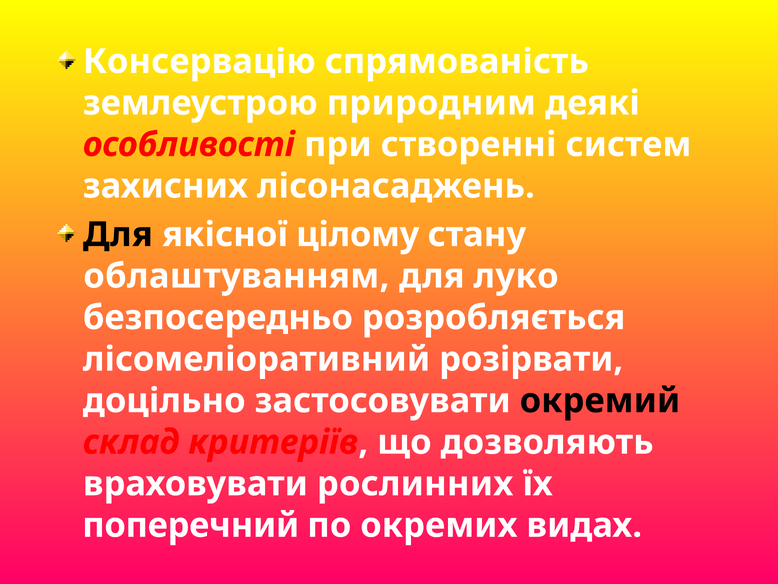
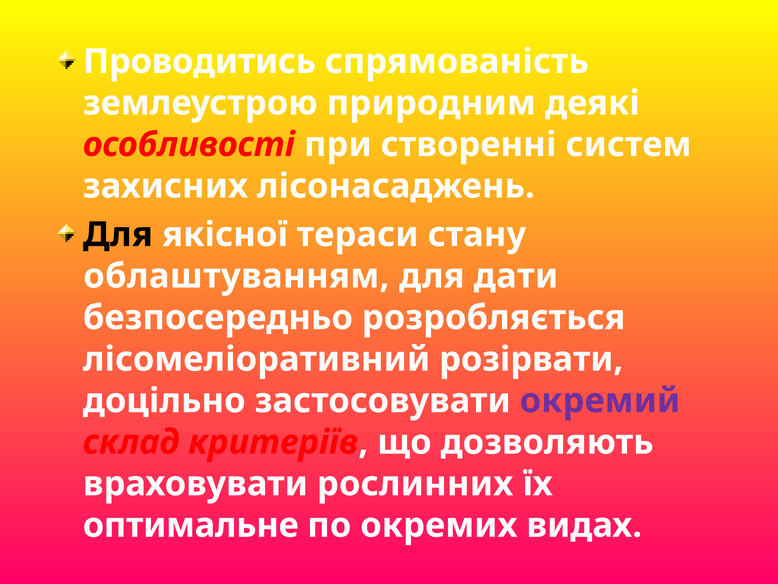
Консервацію: Консервацію -> Проводитись (199, 61)
цілому: цілому -> тераси (358, 234)
луко: луко -> дати (516, 276)
окремий colour: black -> purple (600, 400)
поперечний: поперечний -> оптимальне (191, 525)
